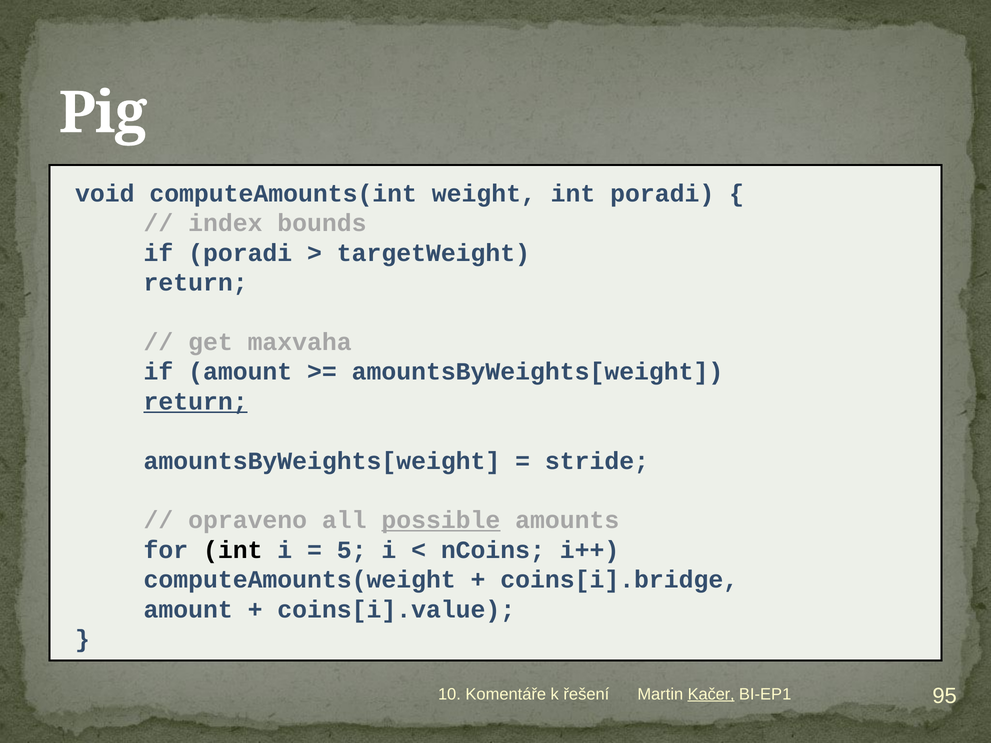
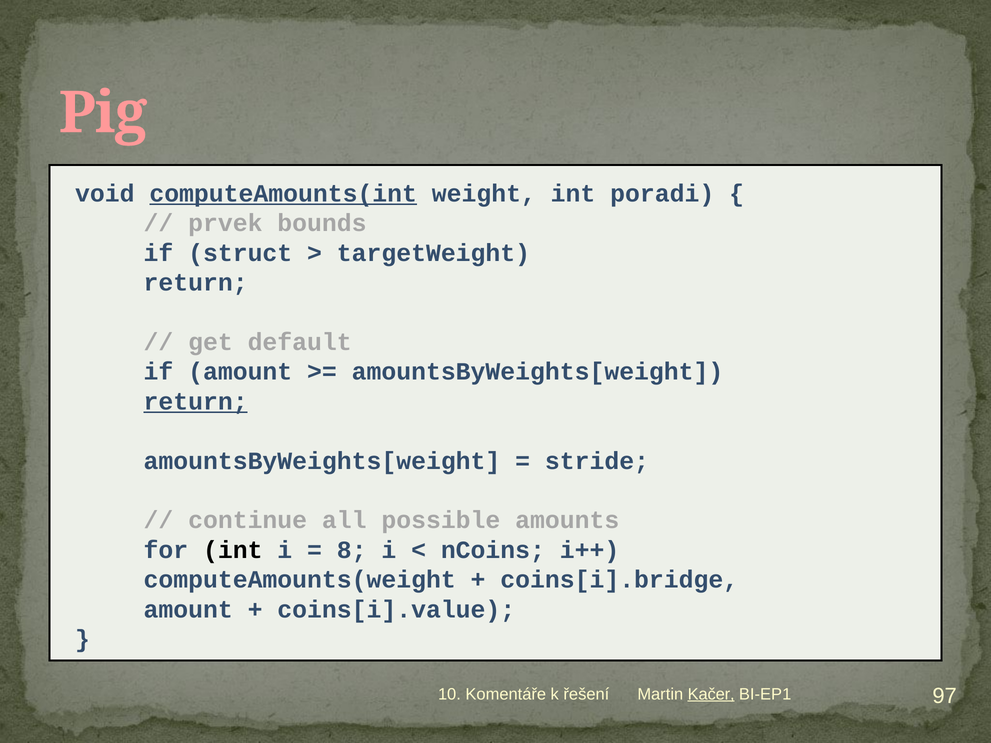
Pig colour: white -> pink (103, 113)
computeAmounts(int underline: none -> present (283, 193)
index: index -> prvek (225, 223)
if poradi: poradi -> struct (240, 253)
maxvaha: maxvaha -> default (300, 342)
opraveno: opraveno -> continue (248, 520)
possible underline: present -> none (441, 520)
5: 5 -> 8 (352, 550)
95: 95 -> 97 (945, 696)
